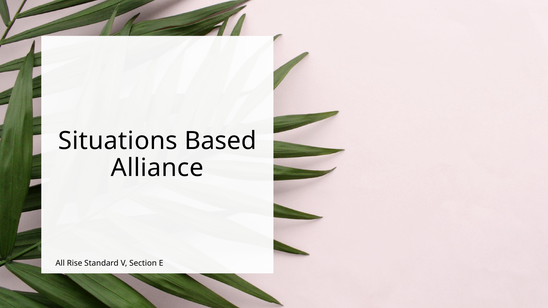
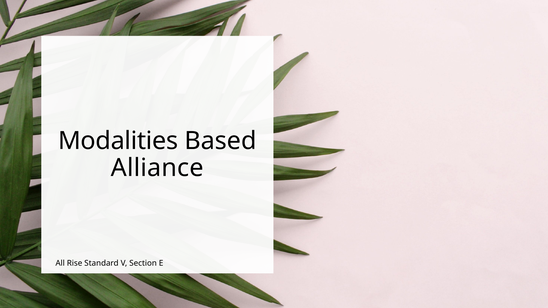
Situations: Situations -> Modalities (118, 141)
